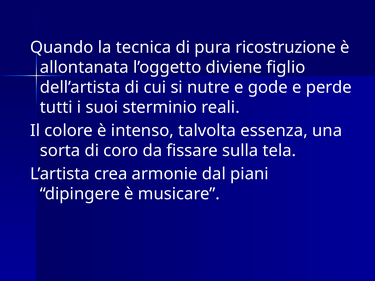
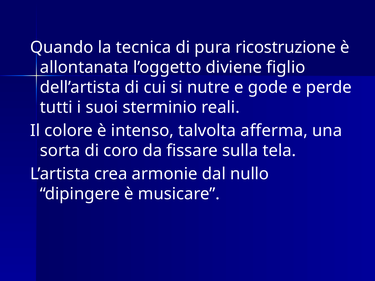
essenza: essenza -> afferma (274, 131)
piani: piani -> nullo (250, 174)
